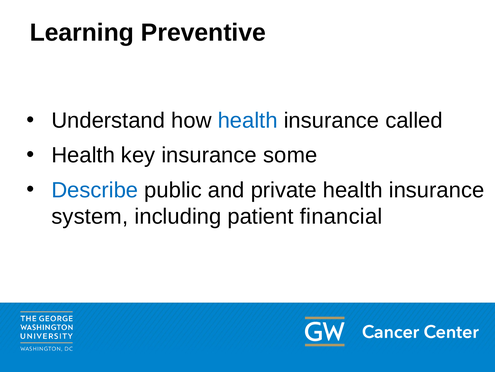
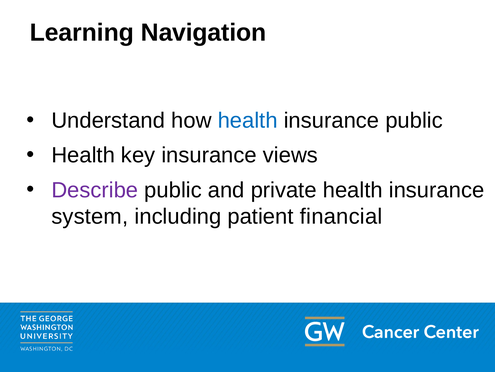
Preventive: Preventive -> Navigation (204, 33)
insurance called: called -> public (414, 120)
some: some -> views (290, 155)
Describe colour: blue -> purple (95, 190)
